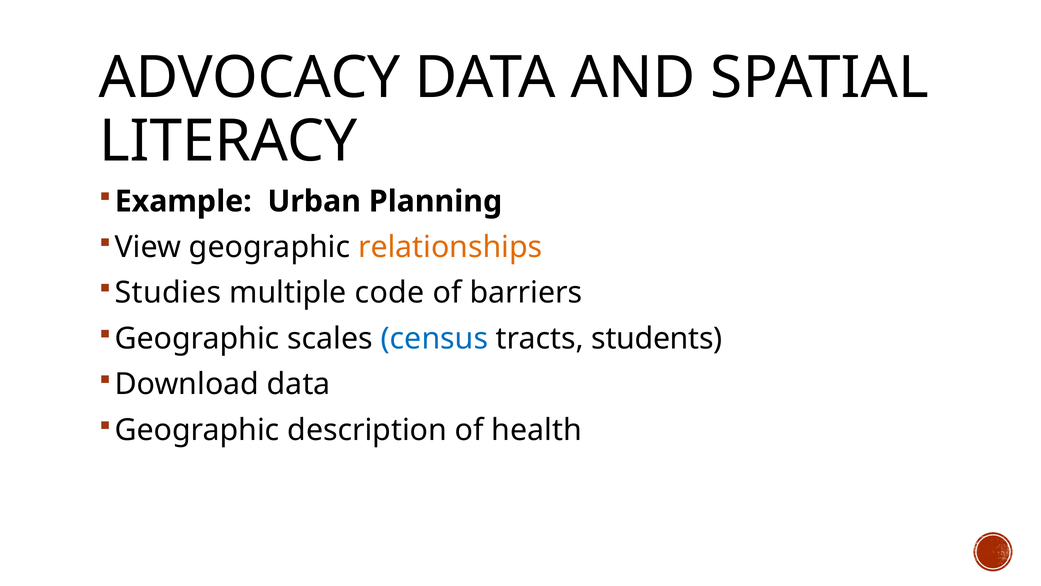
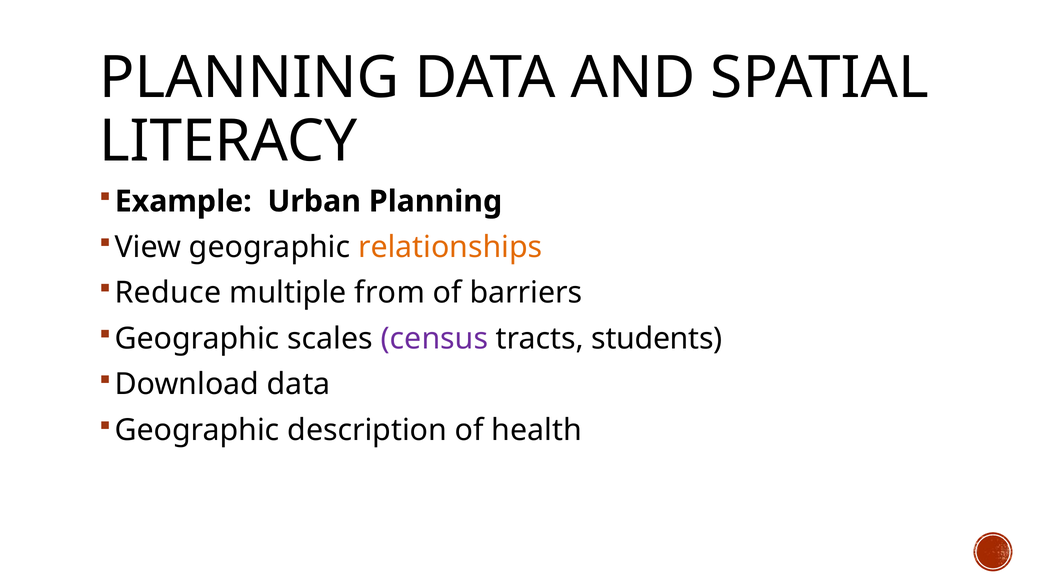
ADVOCACY: ADVOCACY -> PLANNING (249, 78)
Studies: Studies -> Reduce (168, 293)
code: code -> from (390, 293)
census colour: blue -> purple (434, 338)
